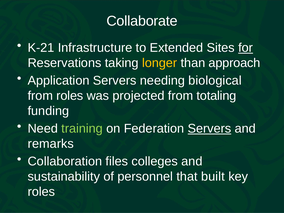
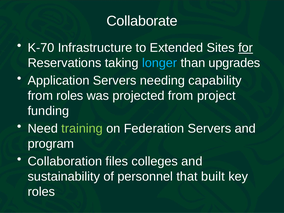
K-21: K-21 -> K-70 (41, 48)
longer colour: yellow -> light blue (160, 63)
approach: approach -> upgrades (234, 63)
biological: biological -> capability (215, 81)
totaling: totaling -> project (216, 96)
Servers underline: present -> none (209, 129)
remarks: remarks -> program (51, 144)
